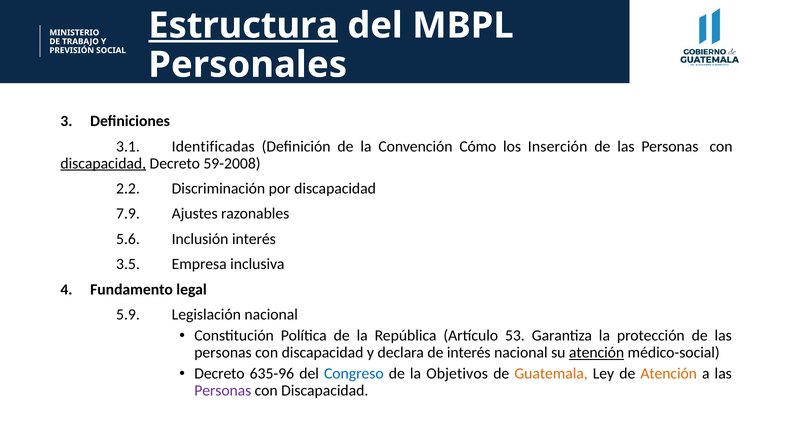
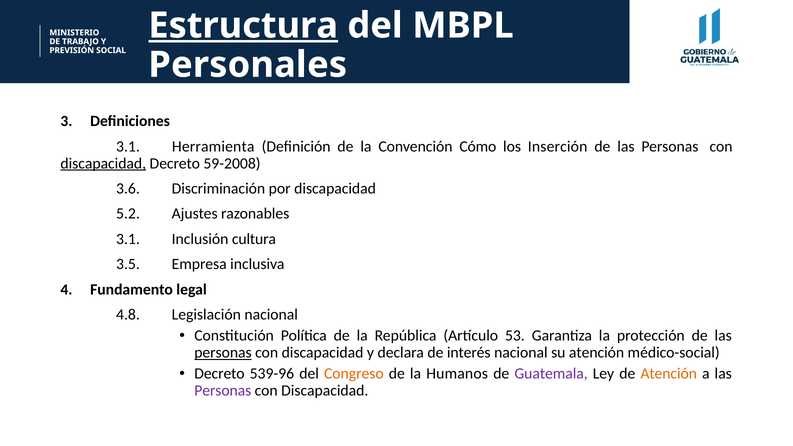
Identificadas: Identificadas -> Herramienta (213, 146)
2.2: 2.2 -> 3.6 (128, 189)
7.9: 7.9 -> 5.2 (128, 214)
5.6: 5.6 -> 3.1 (128, 239)
Inclusión interés: interés -> cultura (254, 239)
5.9: 5.9 -> 4.8 (128, 315)
personas underline: none -> present (223, 353)
atención underline: present -> none (597, 353)
635-96: 635-96 -> 539-96 (272, 374)
Congreso colour: blue -> orange (354, 374)
Objetivos: Objetivos -> Humanos (457, 374)
Guatemala colour: orange -> purple (551, 374)
